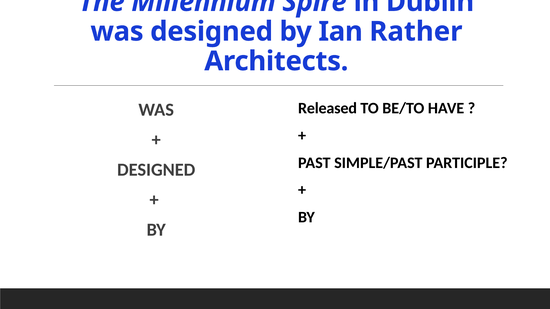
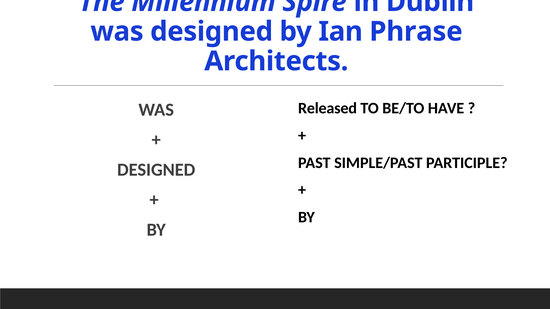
Rather: Rather -> Phrase (416, 32)
